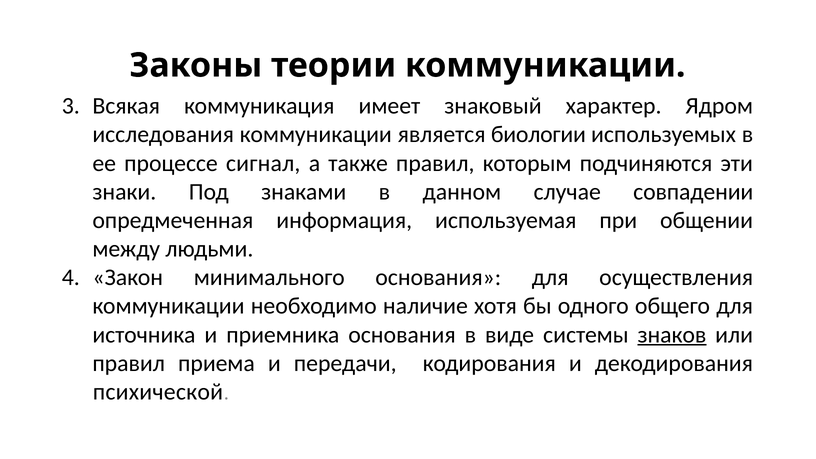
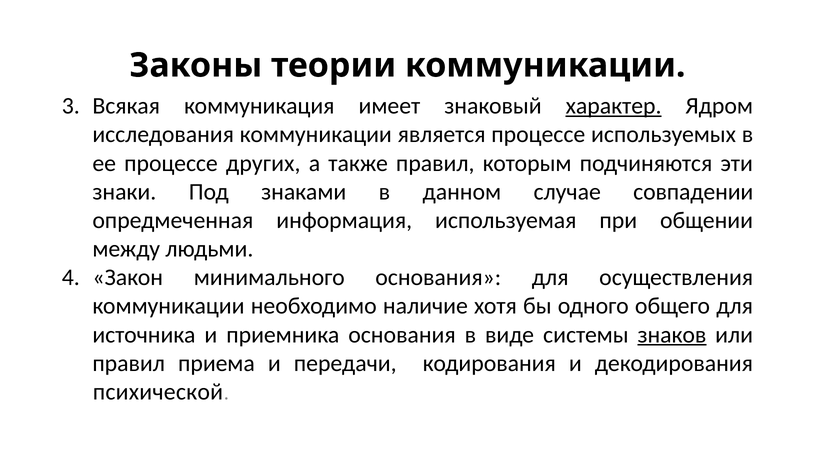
характер underline: none -> present (614, 106)
является биологии: биологии -> процессе (538, 135)
сигнал: сигнал -> других (263, 163)
